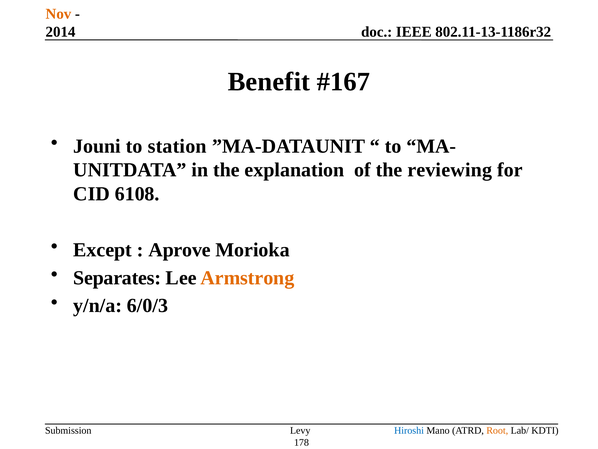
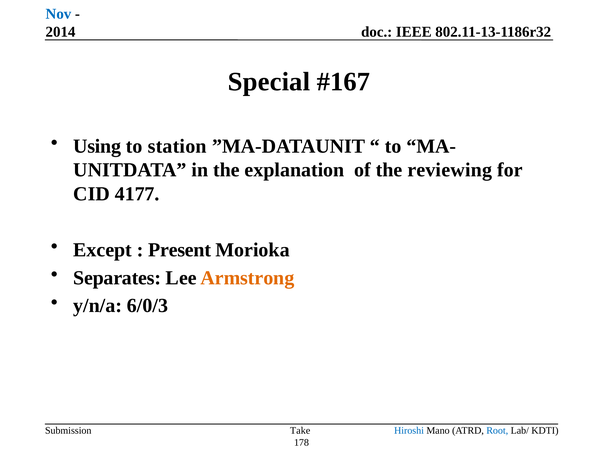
Nov colour: orange -> blue (58, 14)
Benefit: Benefit -> Special (269, 82)
Jouni: Jouni -> Using (97, 146)
6108: 6108 -> 4177 (137, 194)
Aprove: Aprove -> Present (180, 250)
Levy: Levy -> Take (300, 430)
Root colour: orange -> blue (497, 430)
